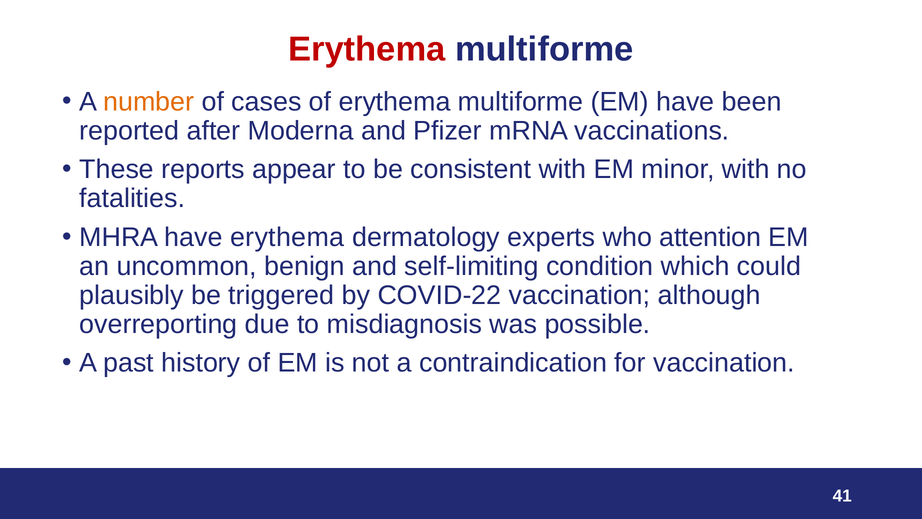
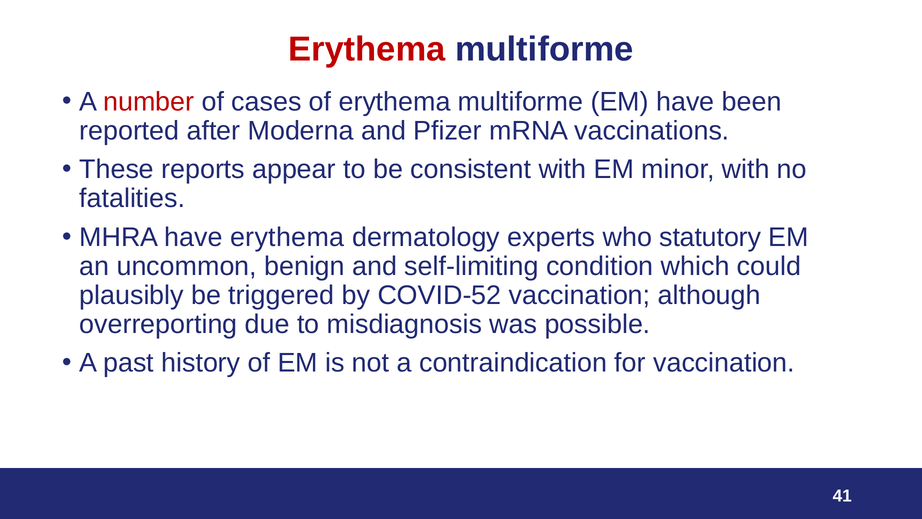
number colour: orange -> red (149, 102)
attention: attention -> statutory (710, 237)
COVID-22: COVID-22 -> COVID-52 (439, 295)
